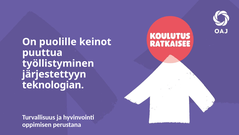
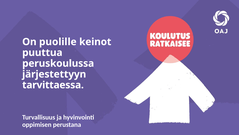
työllistyminen: työllistyminen -> peruskoulussa (58, 63)
teknologian: teknologian -> tarvittaessa (53, 85)
